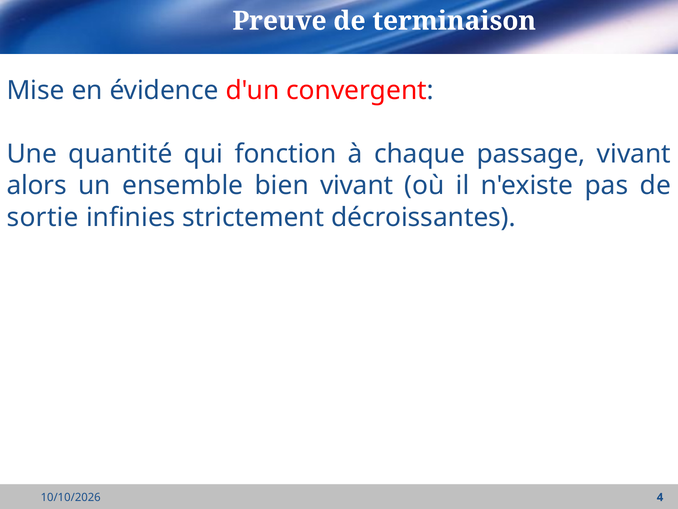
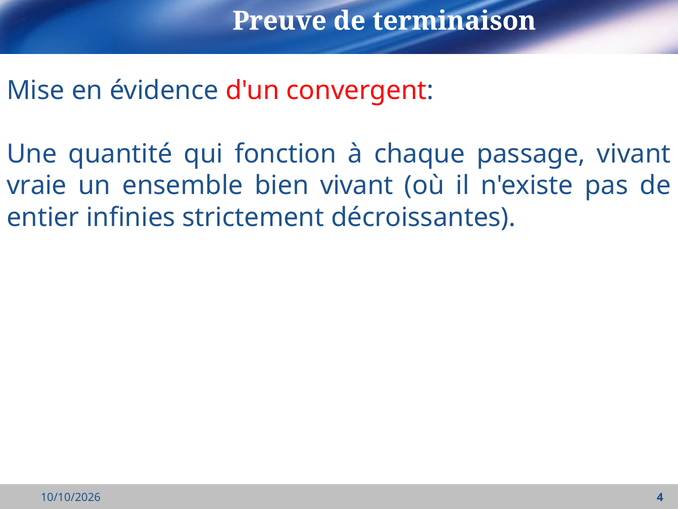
alors: alors -> vraie (37, 186)
sortie: sortie -> entier (43, 217)
